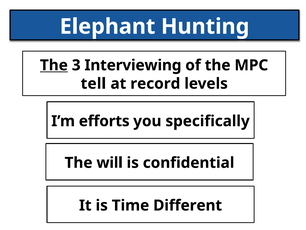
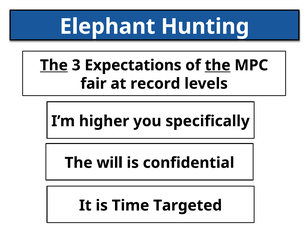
Interviewing: Interviewing -> Expectations (133, 65)
the underline: none -> present (218, 65)
tell: tell -> fair (93, 83)
efforts: efforts -> higher (104, 121)
Different: Different -> Targeted (188, 205)
